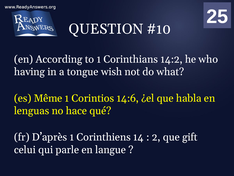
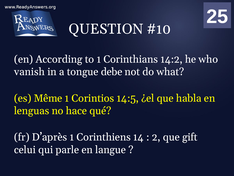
having: having -> vanish (29, 72)
wish: wish -> debe (112, 72)
14:6: 14:6 -> 14:5 (128, 98)
